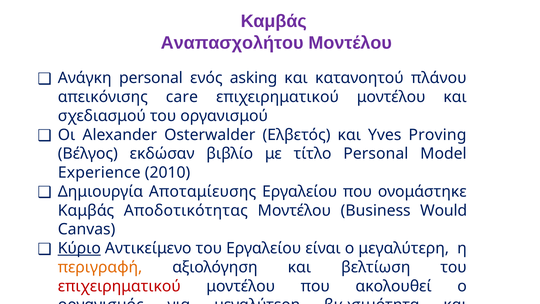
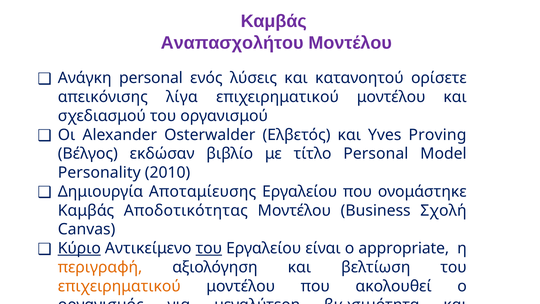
asking: asking -> λύσεις (254, 78)
πλάνου: πλάνου -> oρίσετε (439, 78)
care: care -> λίγα (182, 97)
Experience: Experience -> Personality (99, 173)
Would: Would -> Σχολή (443, 210)
του underline: none -> present (209, 248)
ο μεγαλύτερη: μεγαλύτερη -> appropriate (404, 248)
επιχειρηματικού colour: red -> orange (119, 286)
